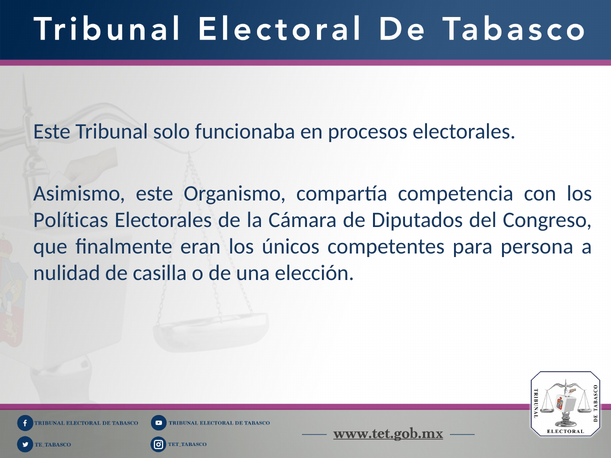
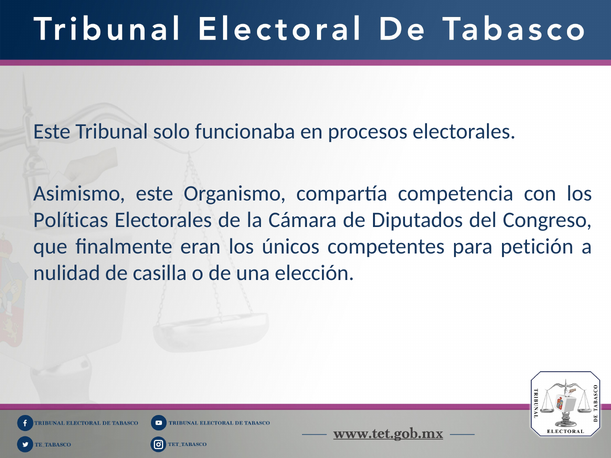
persona: persona -> petición (537, 246)
